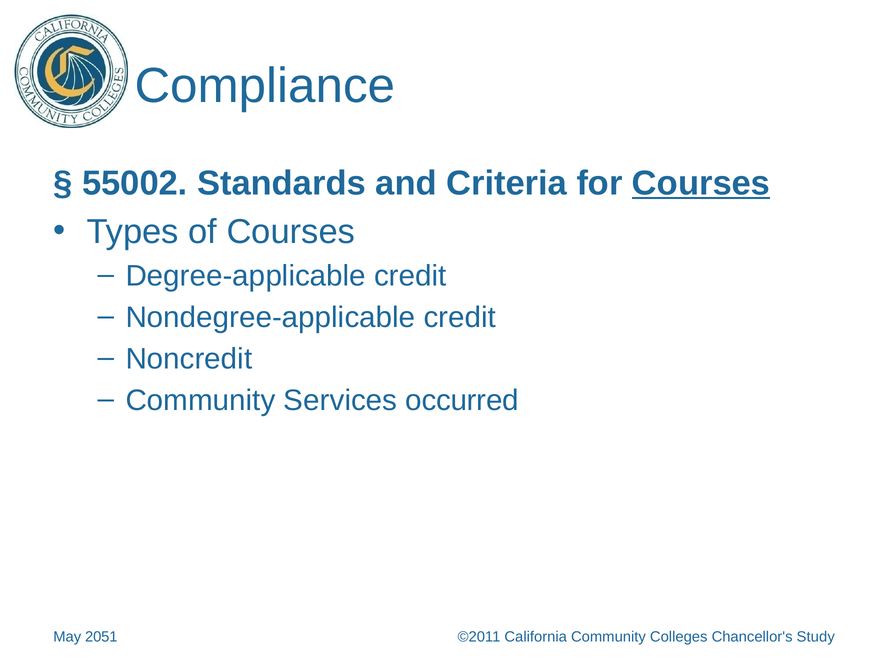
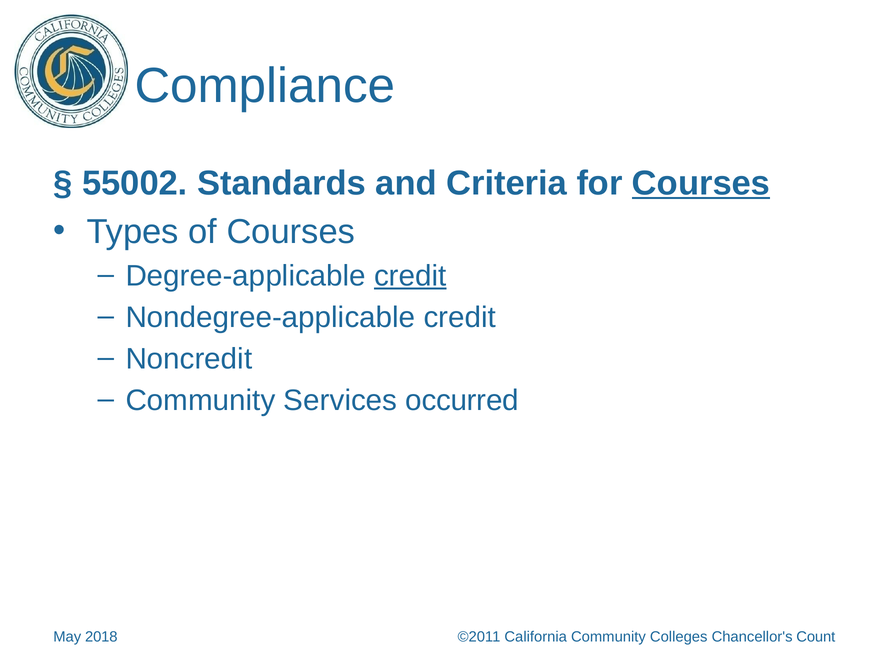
credit underline: none -> present (410, 276)
2051: 2051 -> 2018 (101, 637)
Study: Study -> Count (816, 637)
